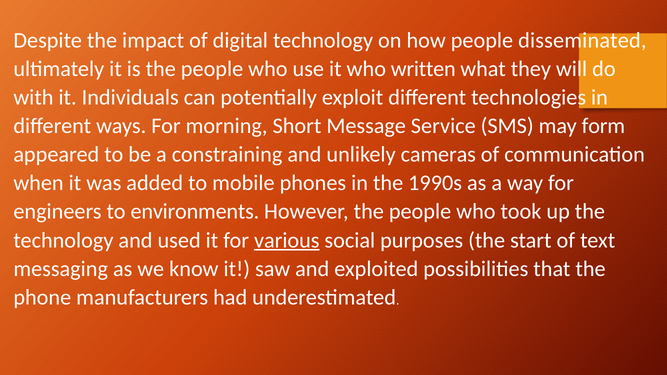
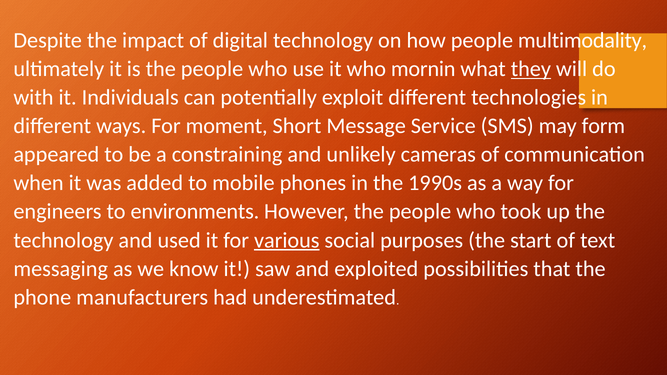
disseminated: disseminated -> multimodality (583, 41)
written: written -> mornin (423, 69)
they underline: none -> present (531, 69)
morning: morning -> moment (227, 126)
